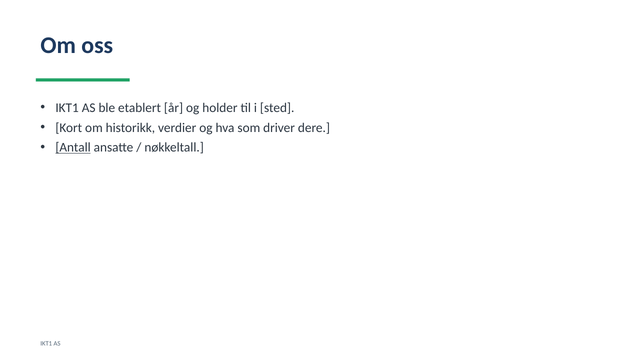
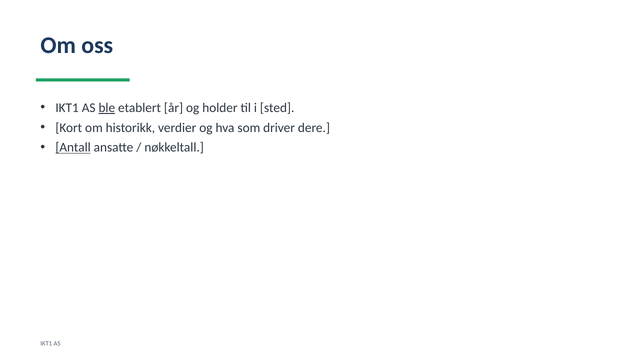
ble underline: none -> present (107, 108)
